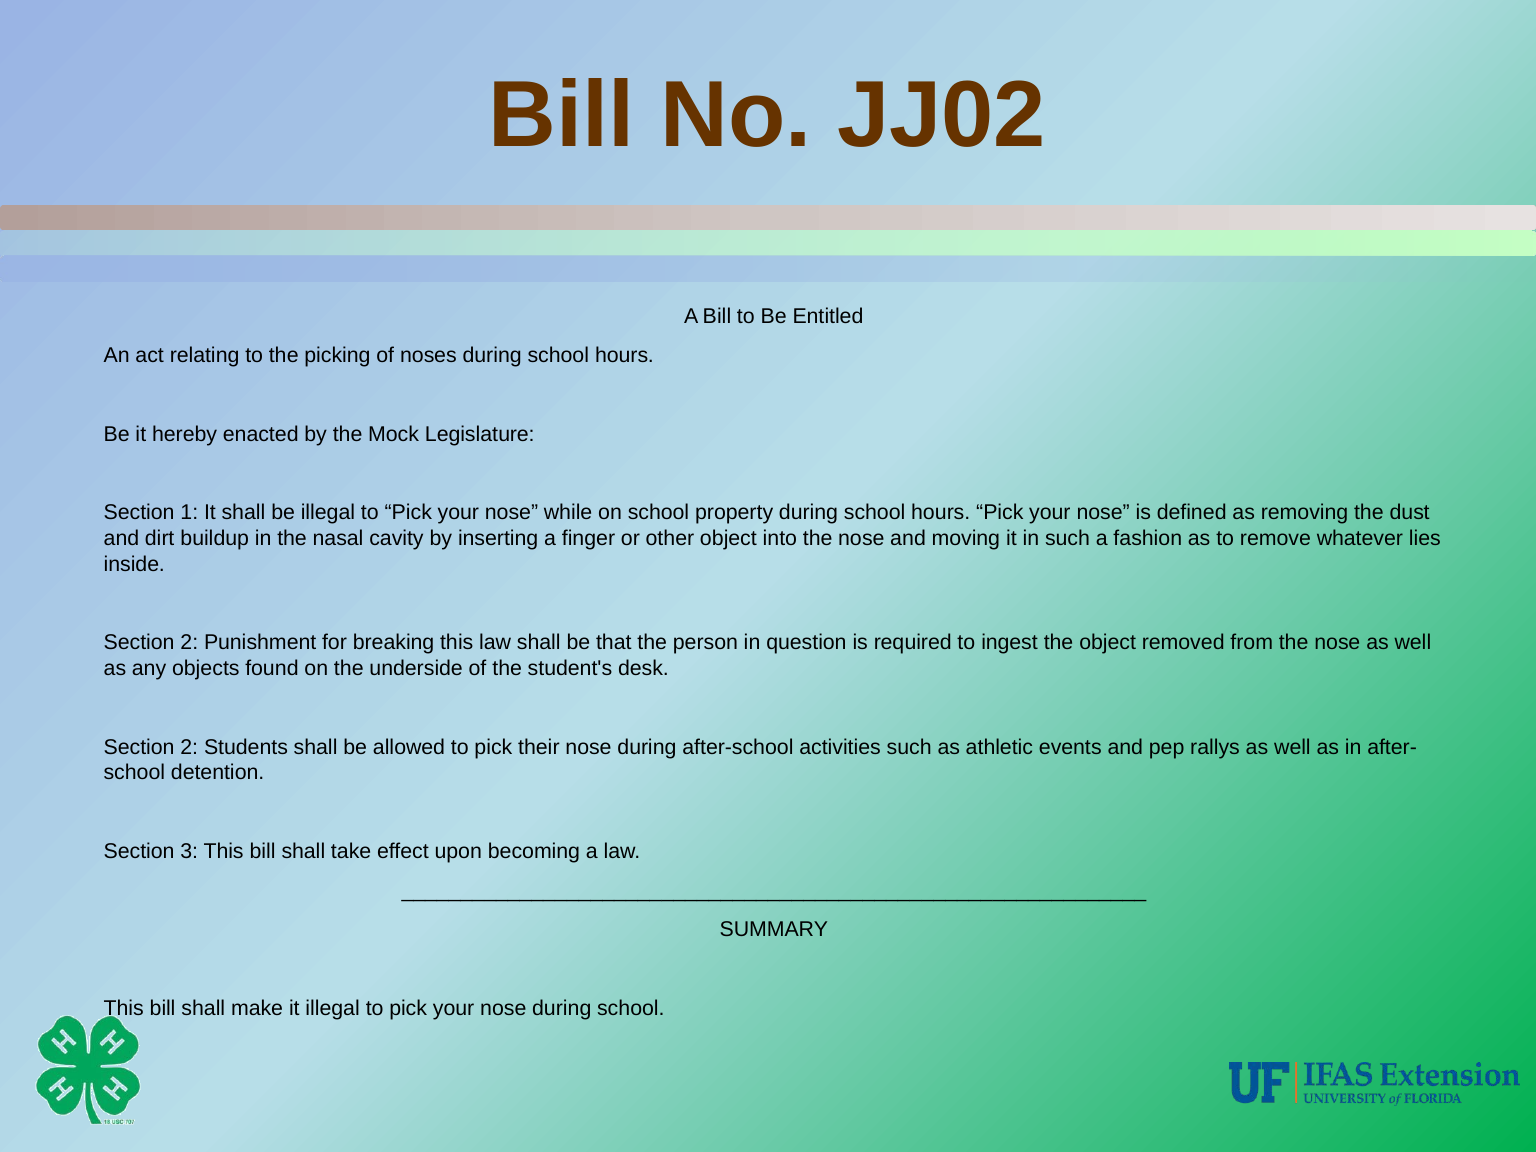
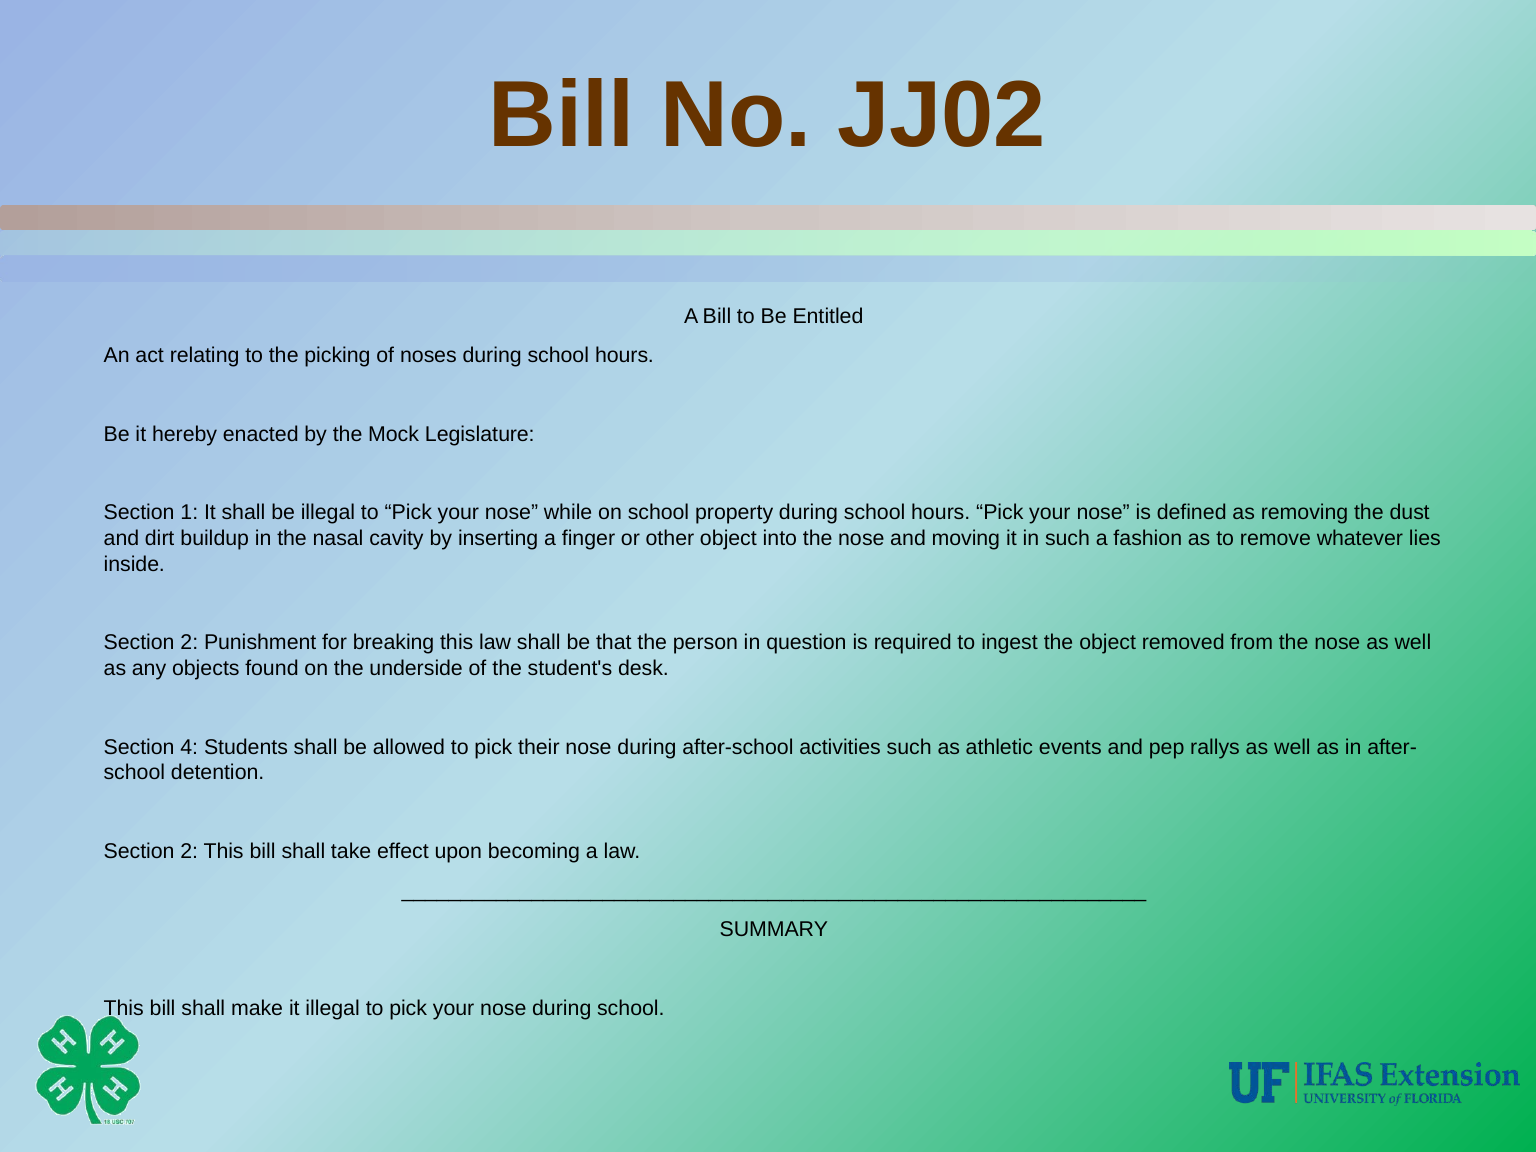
2: 2 -> 4 (189, 747)
3: 3 -> 2 (189, 851)
